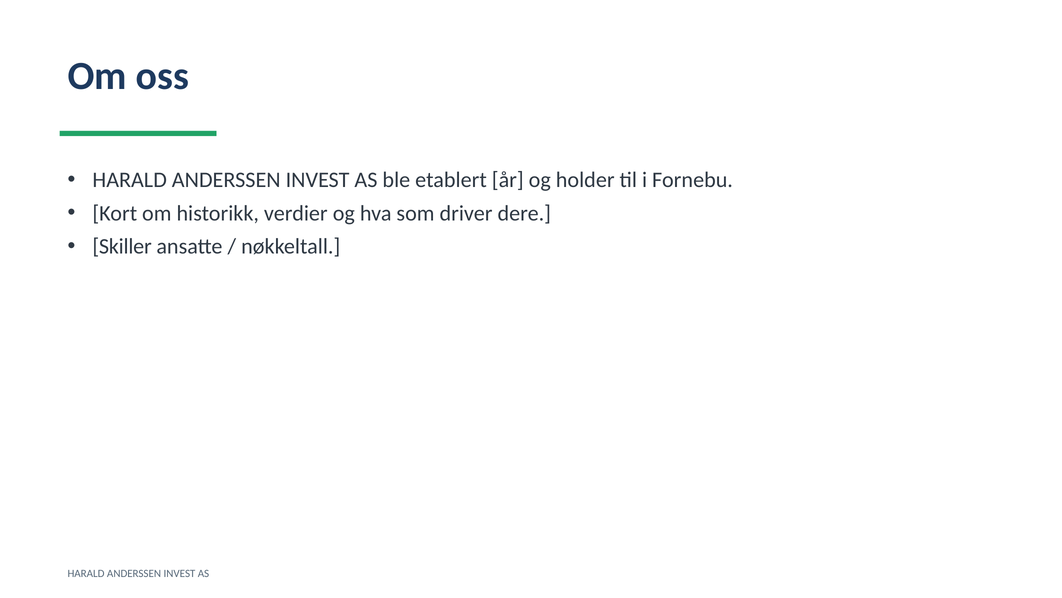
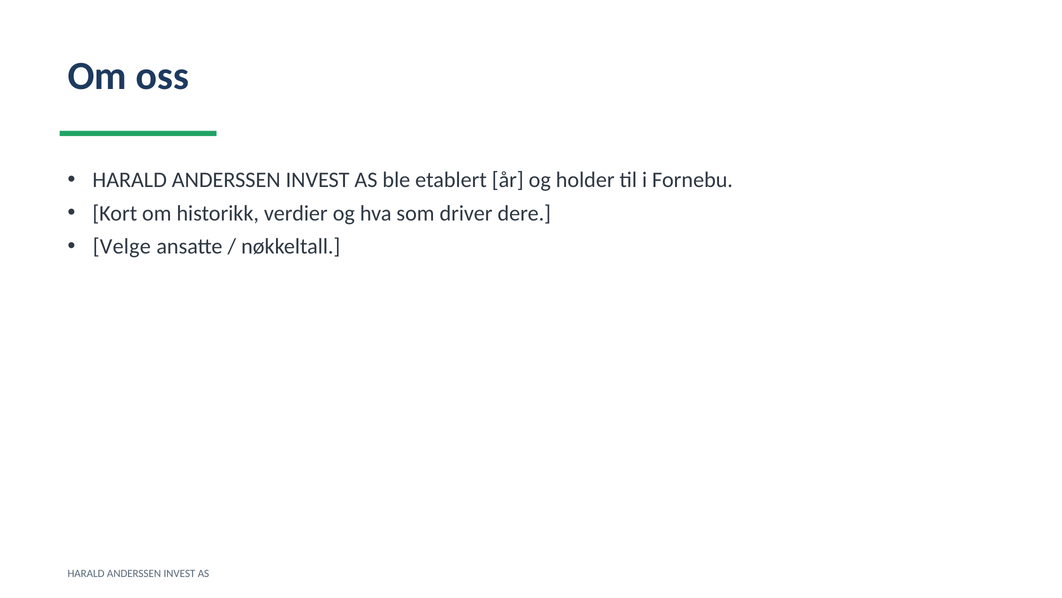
Skiller: Skiller -> Velge (122, 246)
